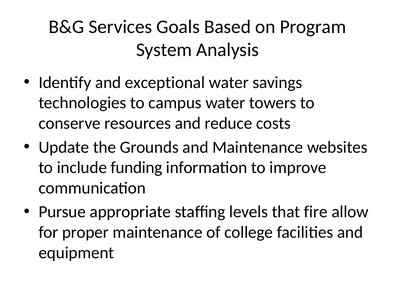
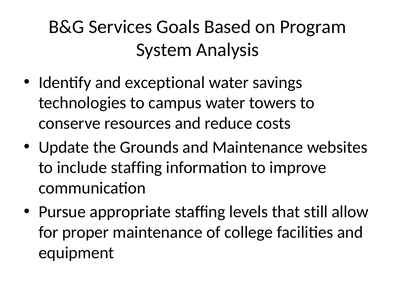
include funding: funding -> staffing (137, 168)
fire: fire -> still (316, 212)
